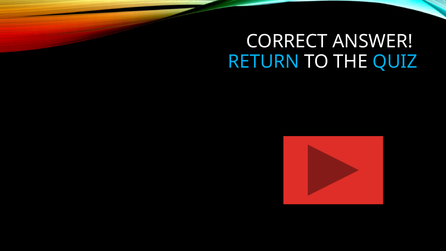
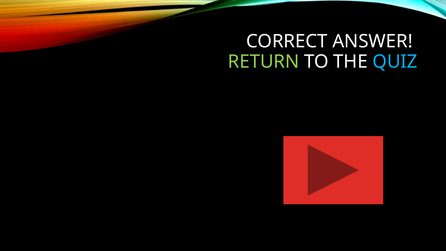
RETURN colour: light blue -> light green (264, 62)
